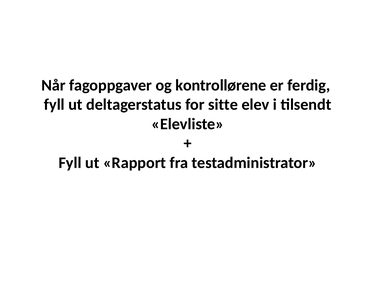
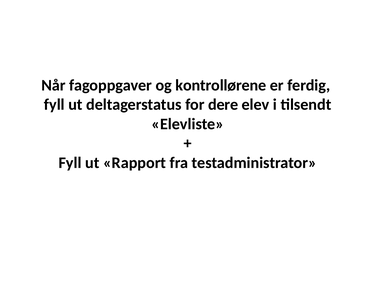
sitte: sitte -> dere (223, 105)
